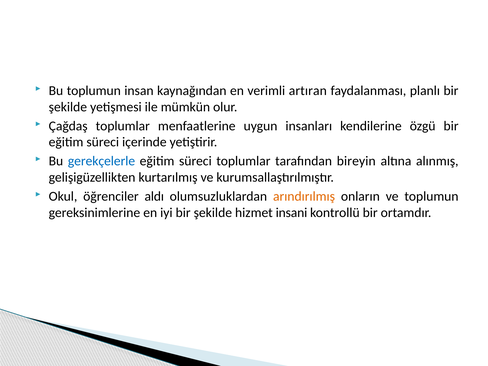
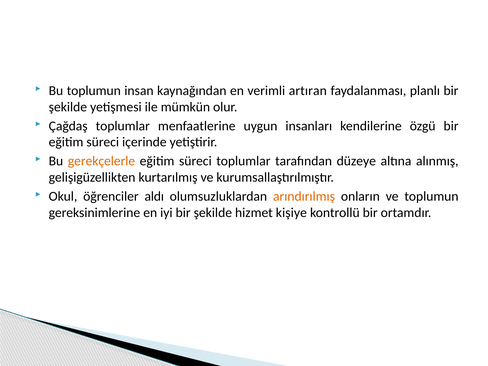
gerekçelerle colour: blue -> orange (101, 161)
bireyin: bireyin -> düzeye (356, 161)
insani: insani -> kişiye (291, 213)
